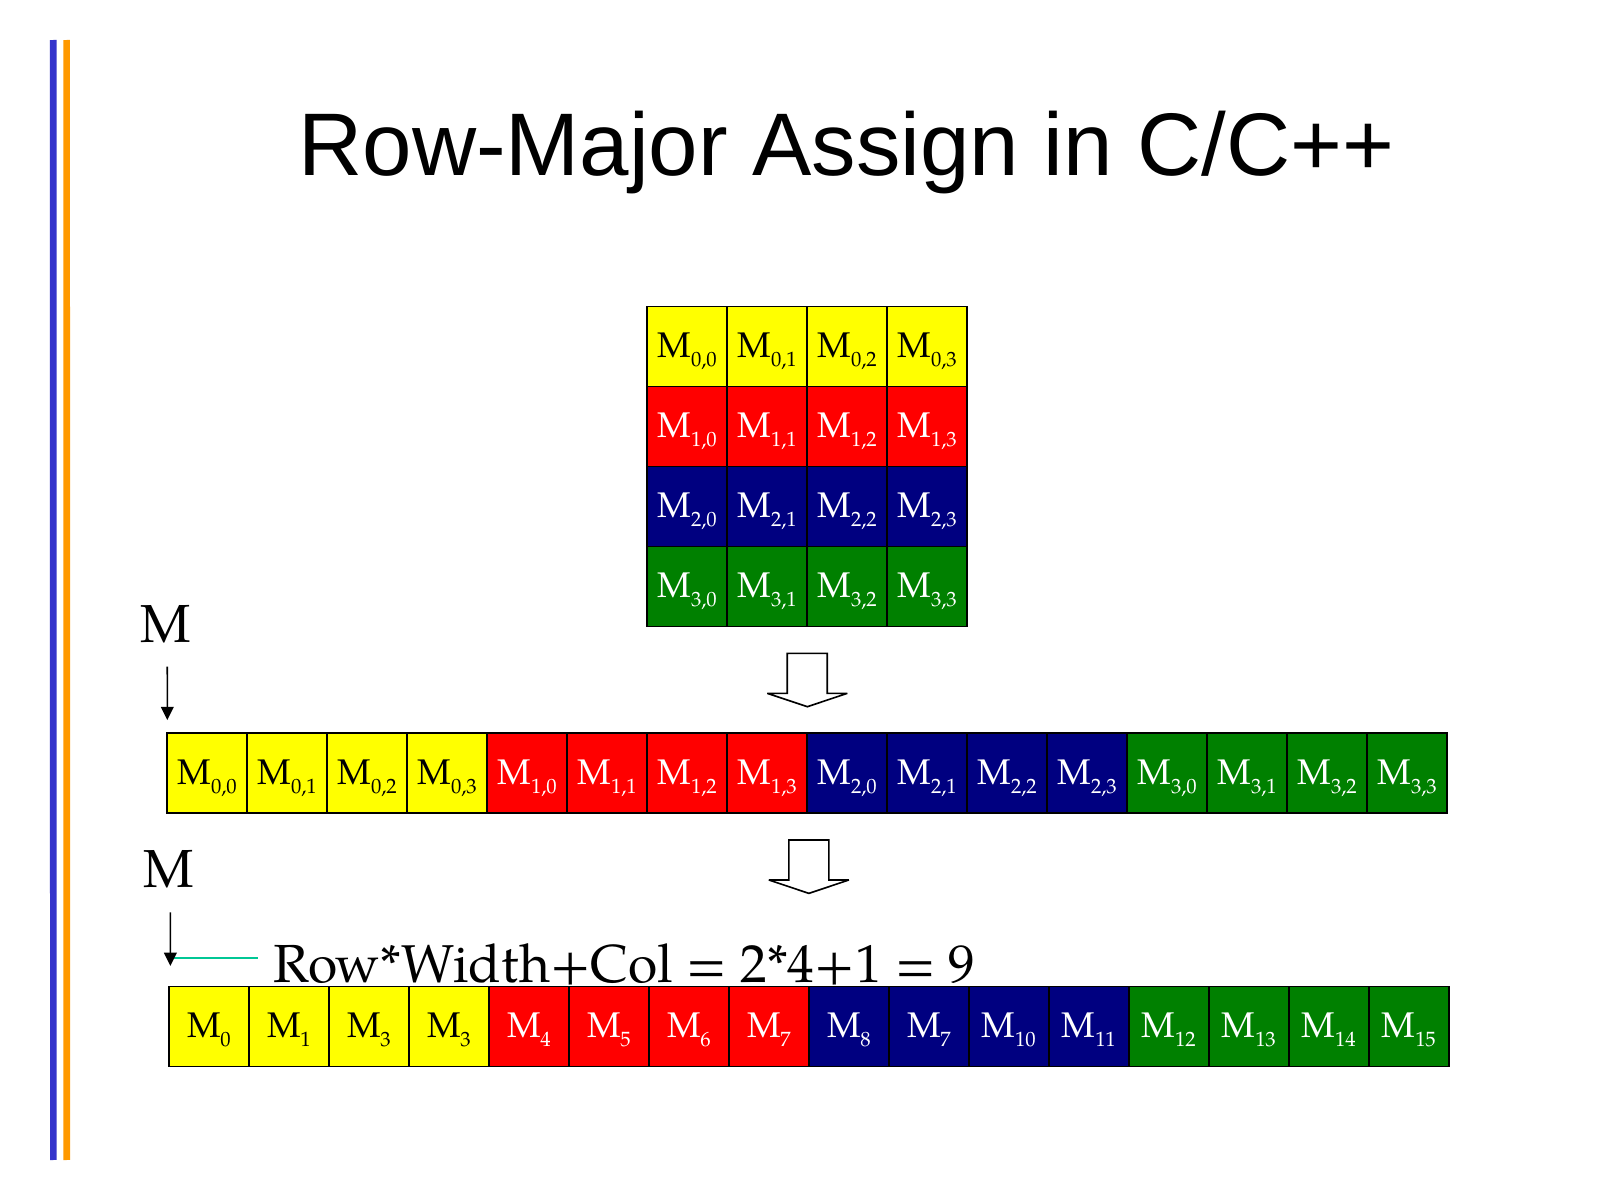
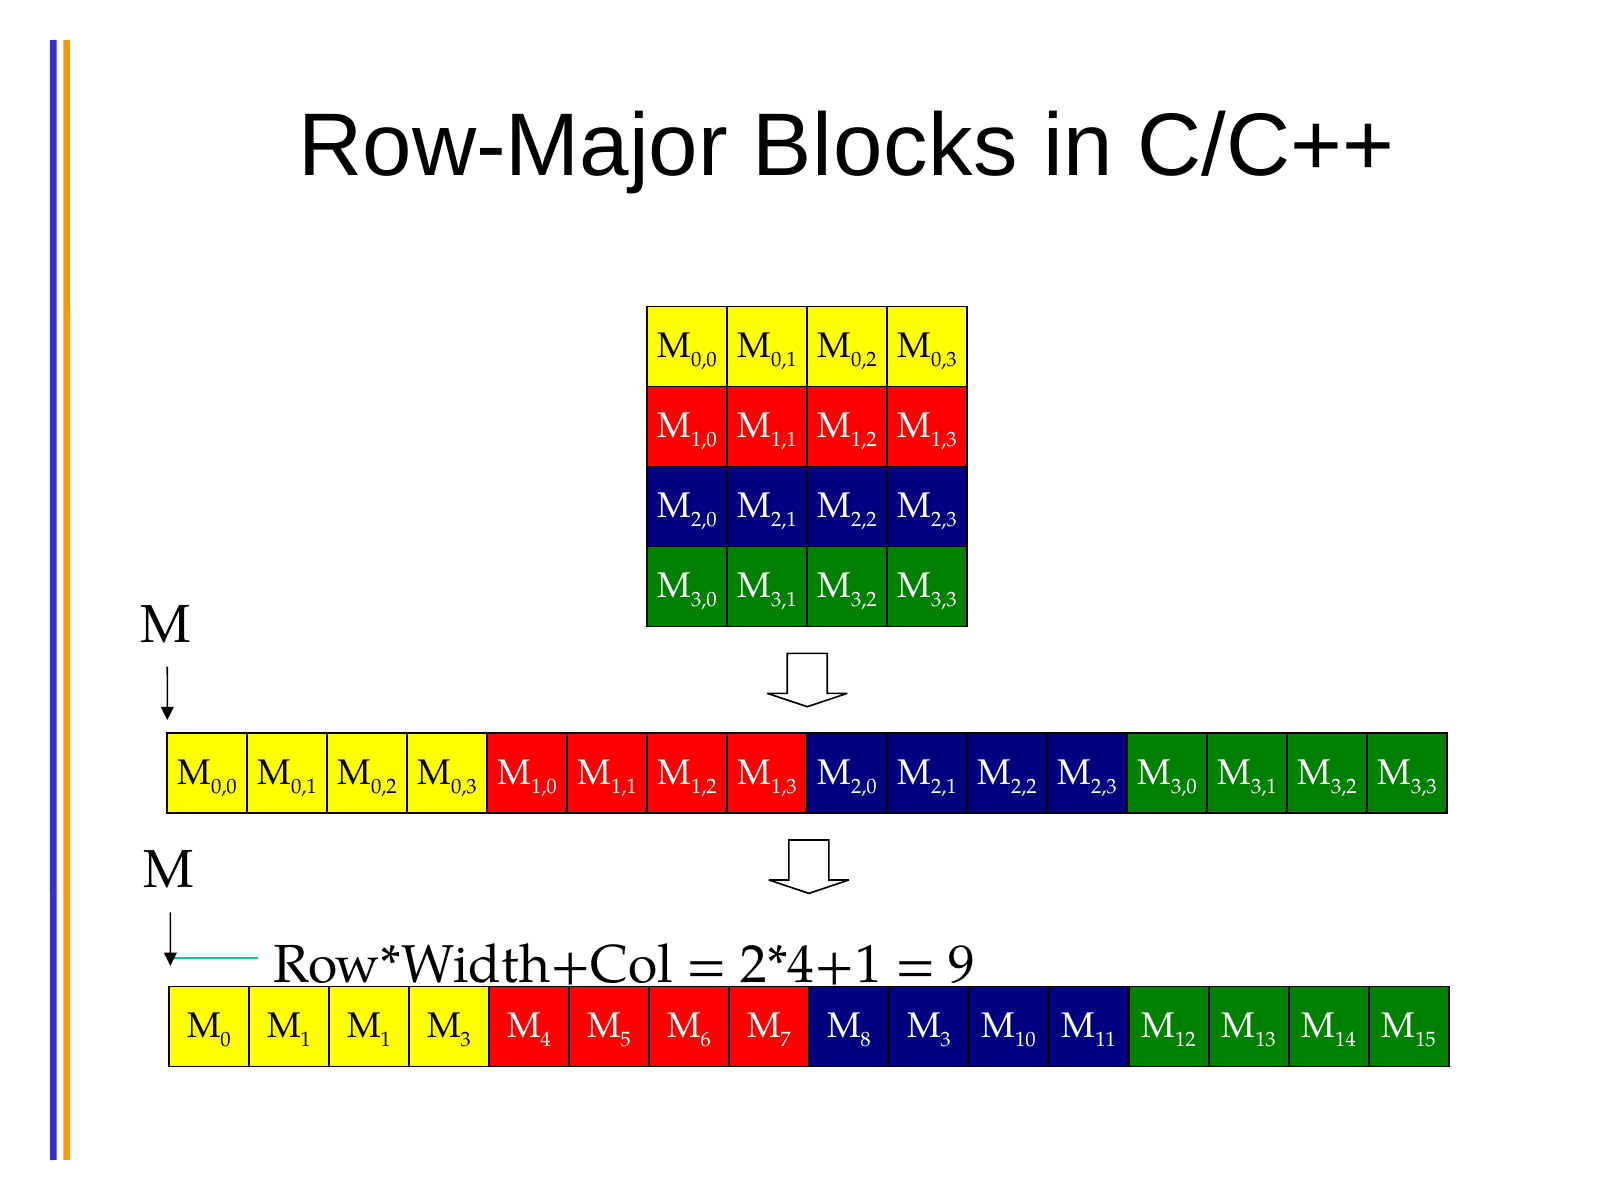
Assign: Assign -> Blocks (885, 146)
3: 3 -> 1 (386, 1040)
7: 7 -> 3 (946, 1040)
